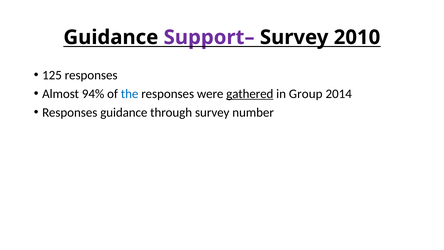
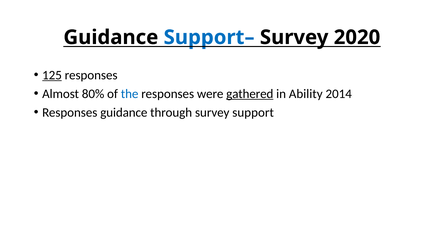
Support– colour: purple -> blue (209, 37)
2010: 2010 -> 2020 (357, 37)
125 underline: none -> present (52, 75)
94%: 94% -> 80% (93, 94)
Group: Group -> Ability (306, 94)
number: number -> support (253, 112)
